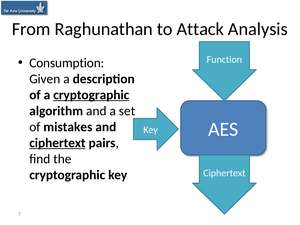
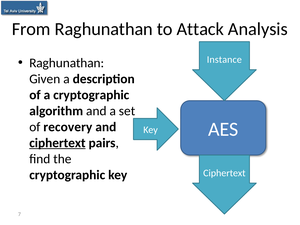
Function: Function -> Instance (224, 60)
Consumption: Consumption -> Raghunathan (67, 63)
cryptographic underline: present -> none (91, 95)
mistakes: mistakes -> recovery (68, 127)
